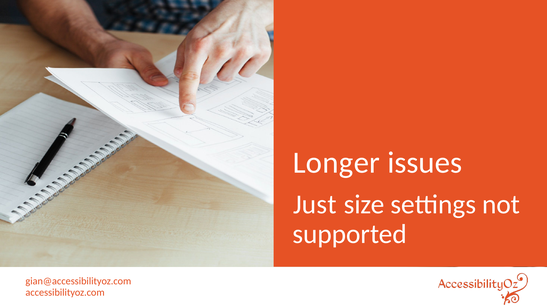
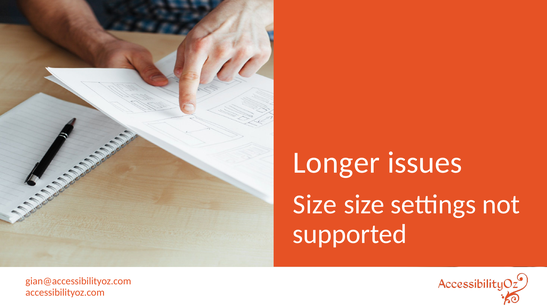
Just: Just -> Size (315, 204)
